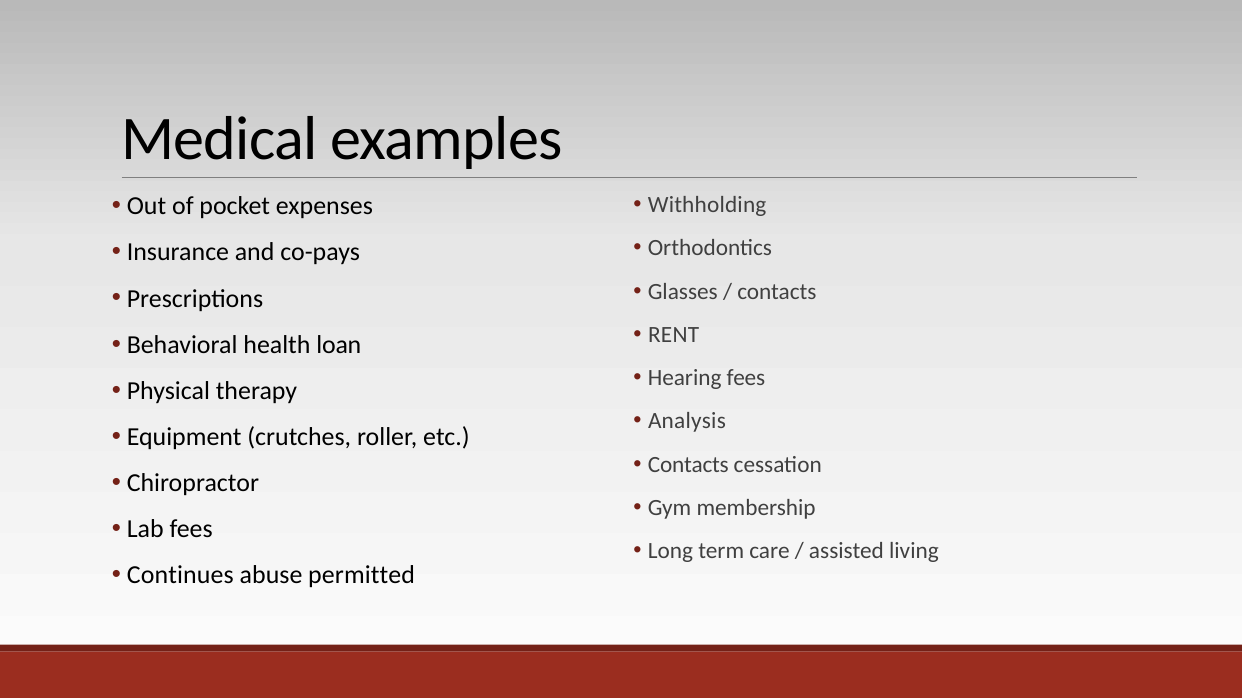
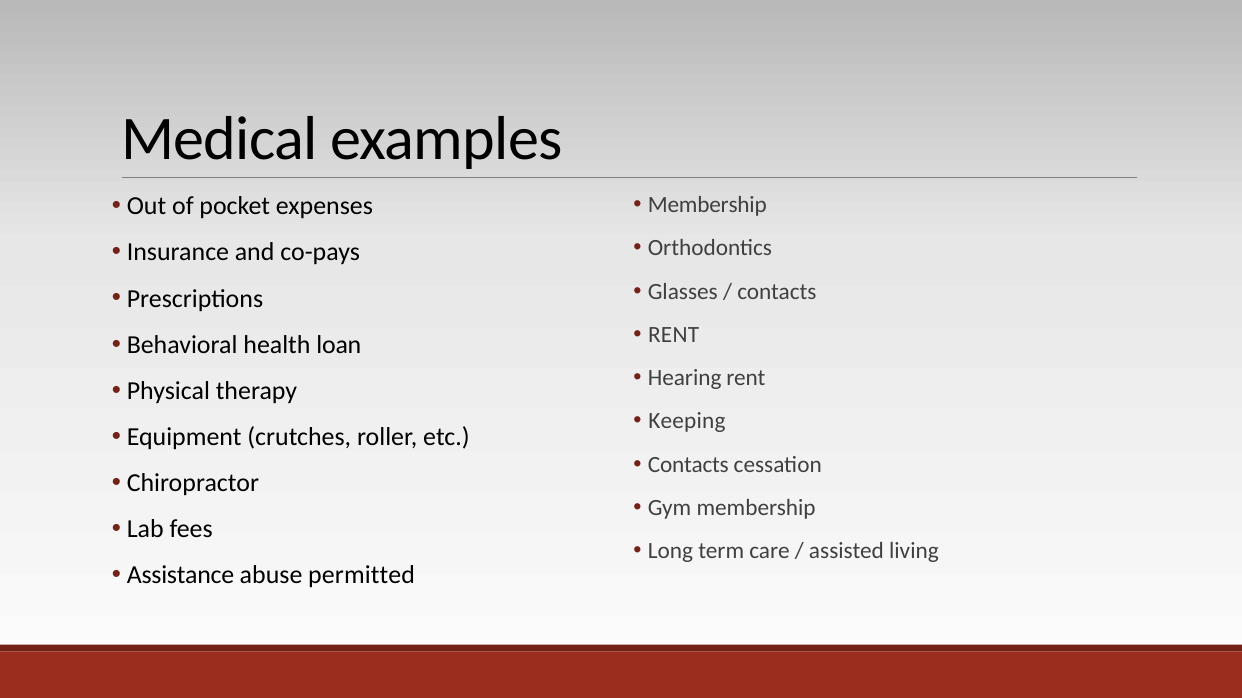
Withholding: Withholding -> Membership (707, 205)
Hearing fees: fees -> rent (746, 378)
Analysis: Analysis -> Keeping (687, 421)
Continues: Continues -> Assistance (181, 575)
